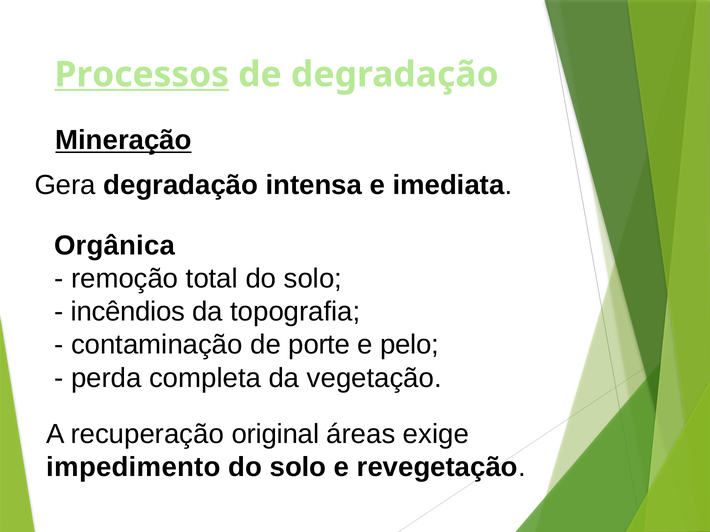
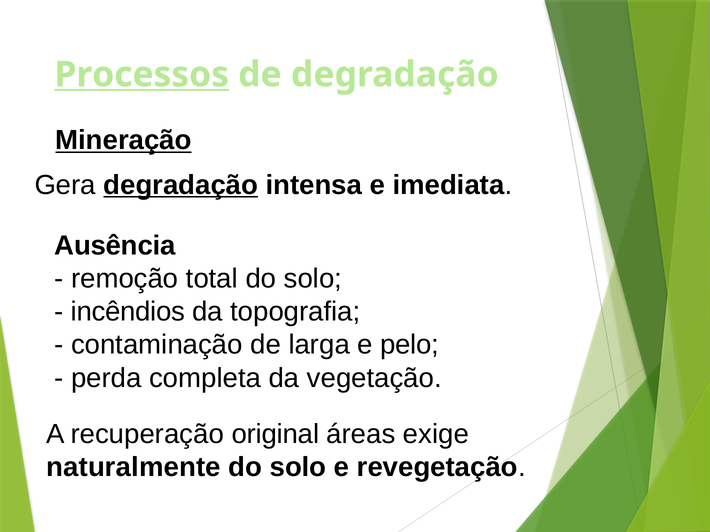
degradação underline: none -> present (181, 185)
Orgânica: Orgânica -> Ausência (115, 246)
porte: porte -> larga (319, 345)
impedimento: impedimento -> naturalmente (134, 468)
